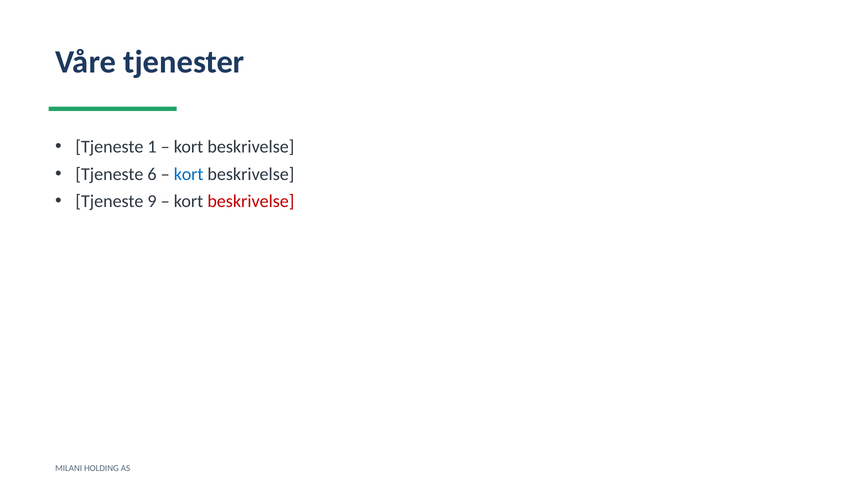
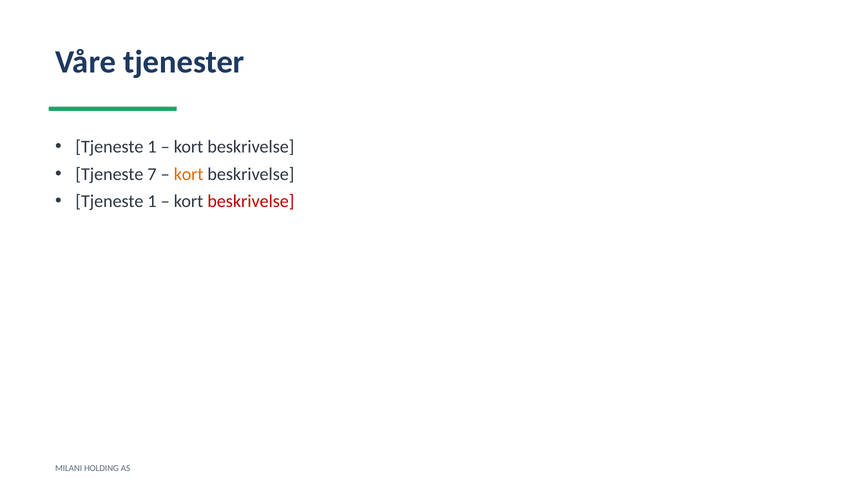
6: 6 -> 7 (152, 174)
kort colour: blue -> orange (189, 174)
9: 9 -> 1 (152, 201)
